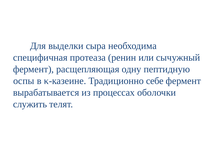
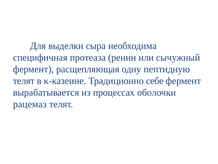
оспы: оспы -> телят (24, 81)
служить: служить -> рацемаз (30, 104)
